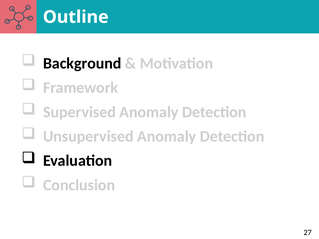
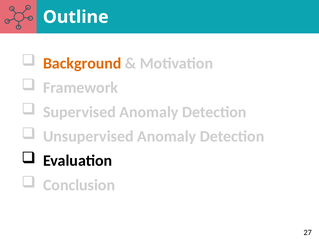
Background colour: black -> orange (82, 63)
